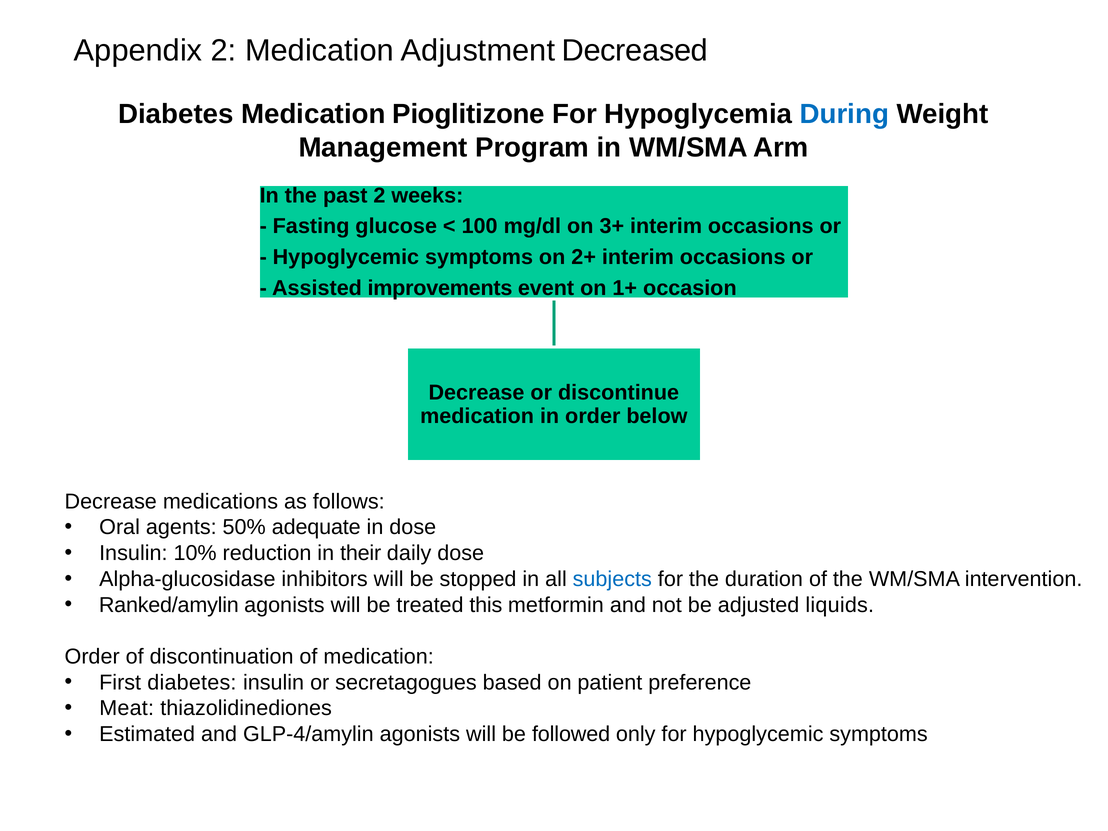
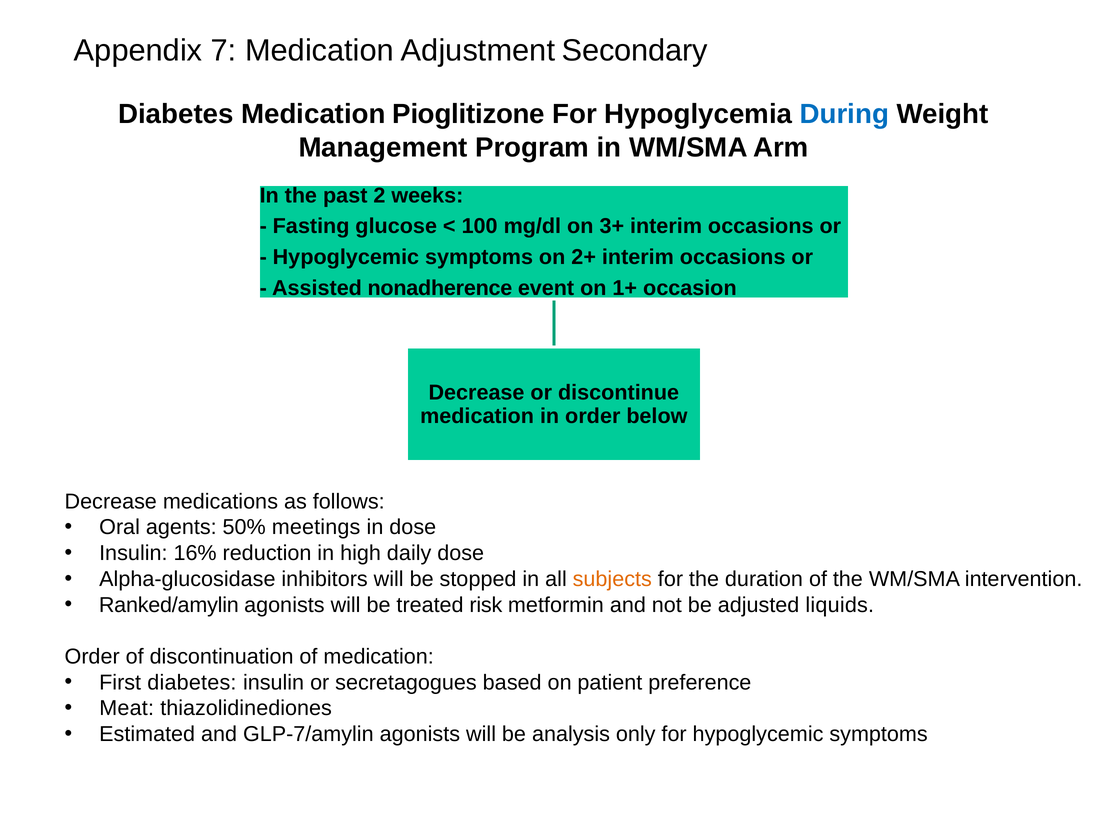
Appendix 2: 2 -> 7 (224, 51)
Decreased: Decreased -> Secondary (635, 51)
improvements: improvements -> nonadherence (440, 288)
adequate: adequate -> meetings (316, 527)
10%: 10% -> 16% (195, 553)
their: their -> high (361, 553)
subjects colour: blue -> orange (612, 579)
this: this -> risk (486, 605)
GLP-4/amylin: GLP-4/amylin -> GLP-7/amylin (308, 734)
followed: followed -> analysis (571, 734)
